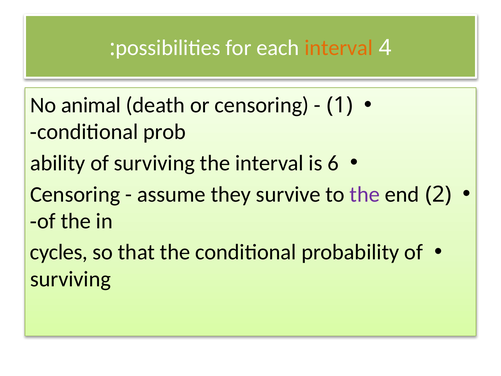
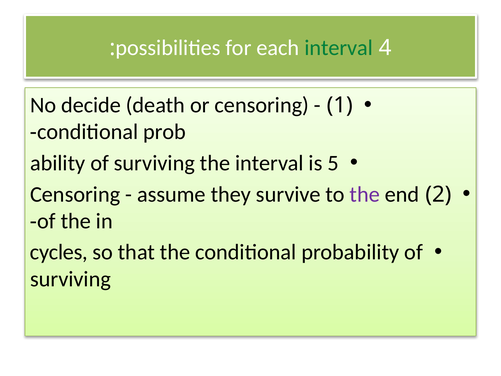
interval colour: orange -> green (339, 48)
animal: animal -> decide (91, 105)
6: 6 -> 5 (333, 163)
